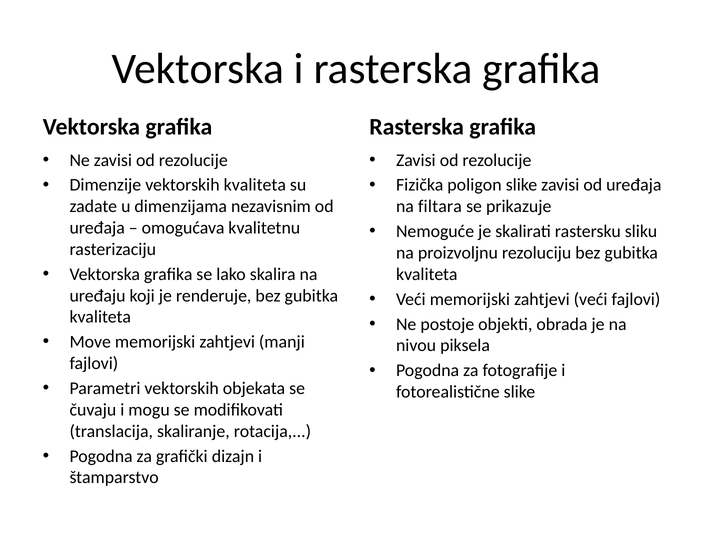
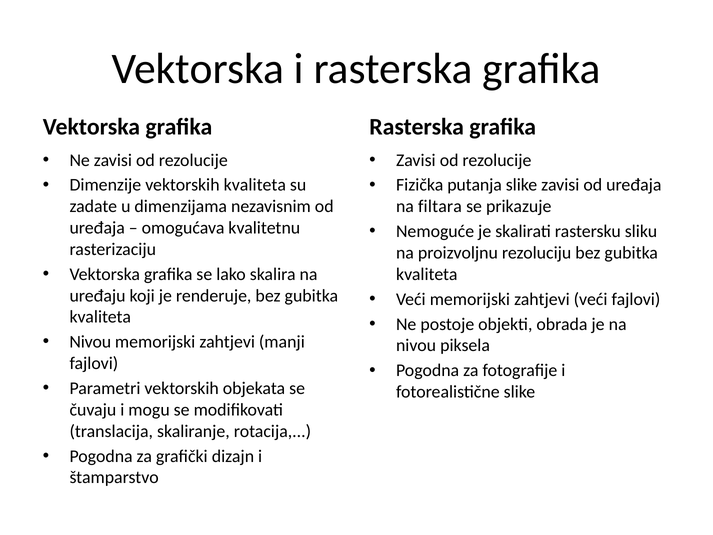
poligon: poligon -> putanja (475, 185)
Move: Move -> Nivou (90, 342)
